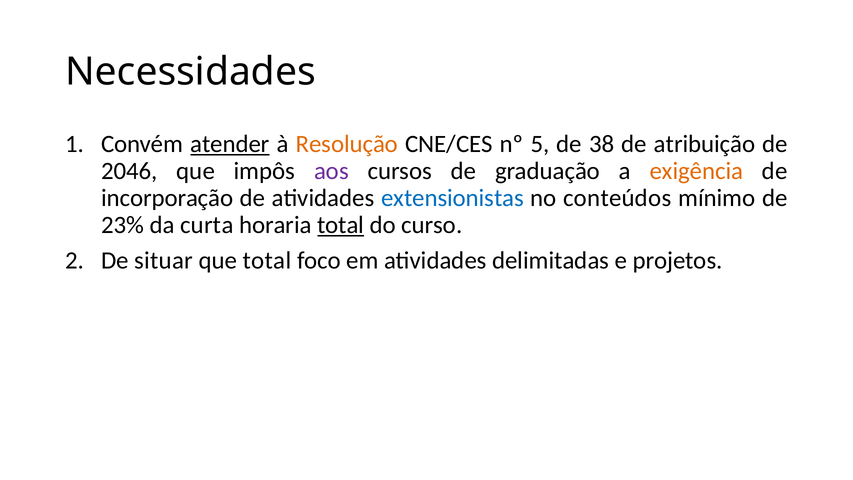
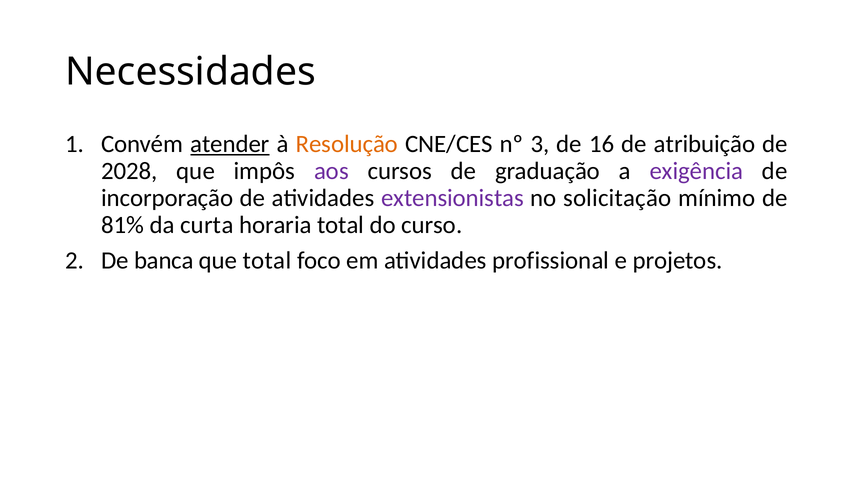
5: 5 -> 3 (540, 144)
38: 38 -> 16 (602, 144)
2046: 2046 -> 2028 (129, 171)
exigência colour: orange -> purple (696, 171)
extensionistas colour: blue -> purple (452, 198)
conteúdos: conteúdos -> solicitação (617, 198)
23%: 23% -> 81% (122, 225)
total underline: present -> none (341, 225)
situar: situar -> banca (164, 261)
delimitadas: delimitadas -> profissional (551, 261)
